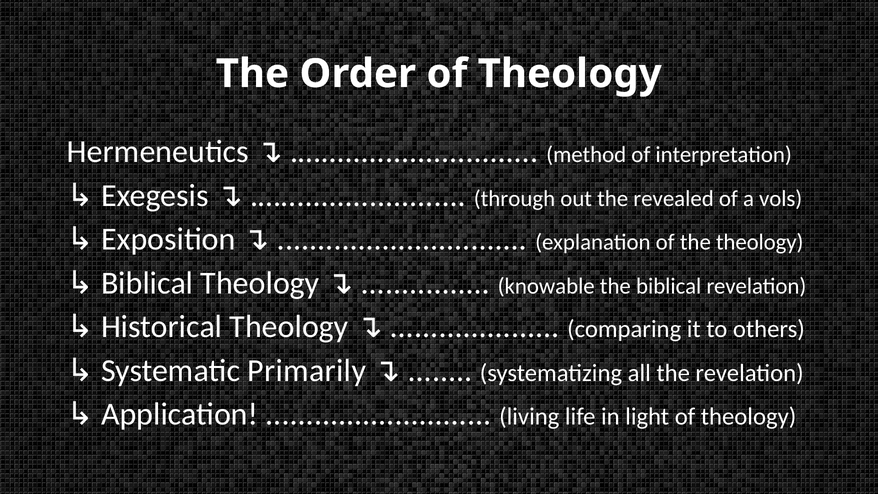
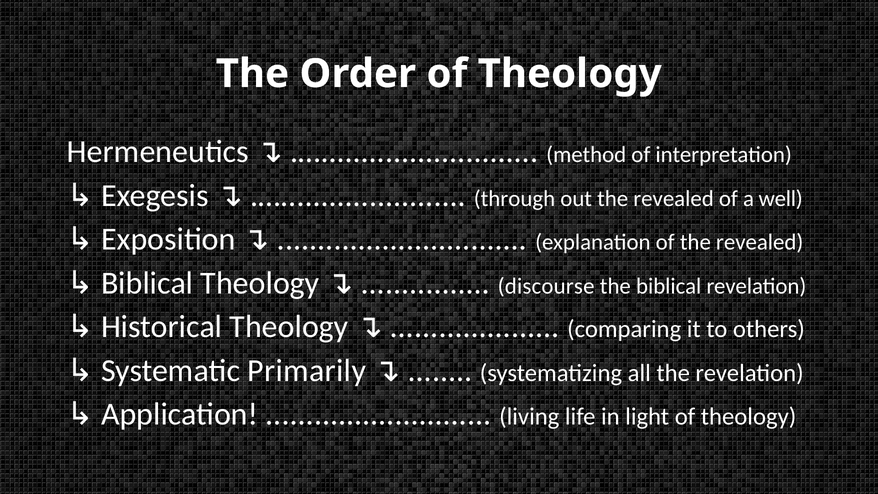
vols: vols -> well (781, 199)
of the theology: theology -> revealed (760, 242)
knowable: knowable -> discourse (546, 286)
